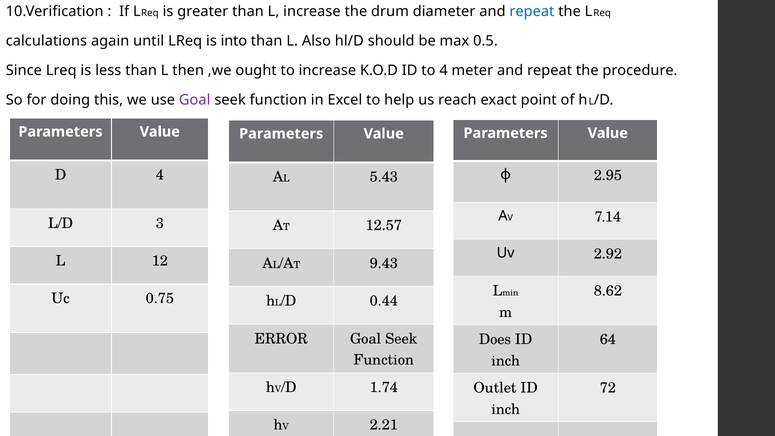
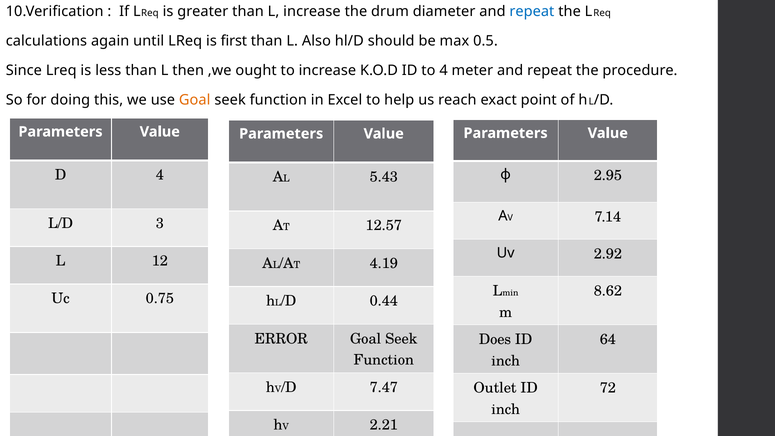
into: into -> first (234, 41)
Goal colour: purple -> orange (195, 100)
9.43: 9.43 -> 4.19 (384, 263)
1.74: 1.74 -> 7.47 (384, 387)
